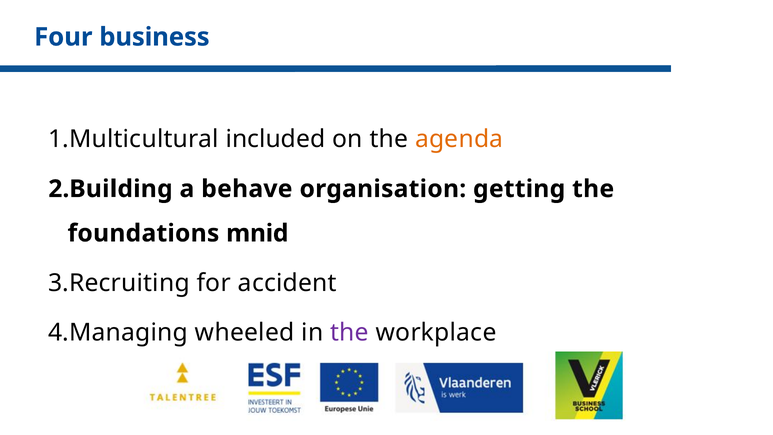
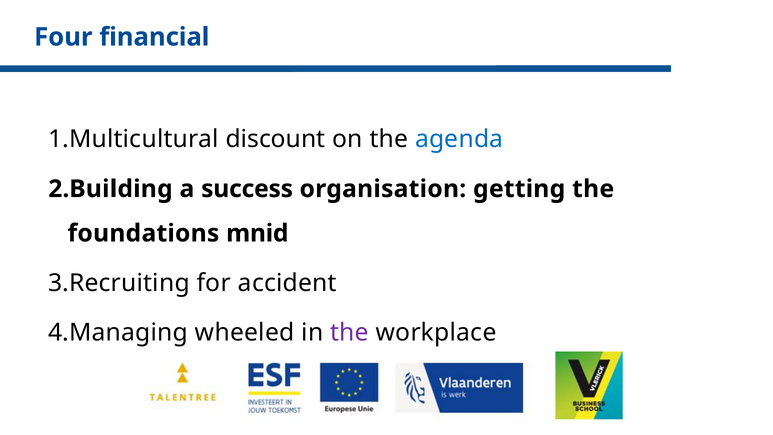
business: business -> financial (154, 37)
included: included -> discount (275, 139)
agenda colour: orange -> blue (459, 139)
behave: behave -> success (247, 189)
